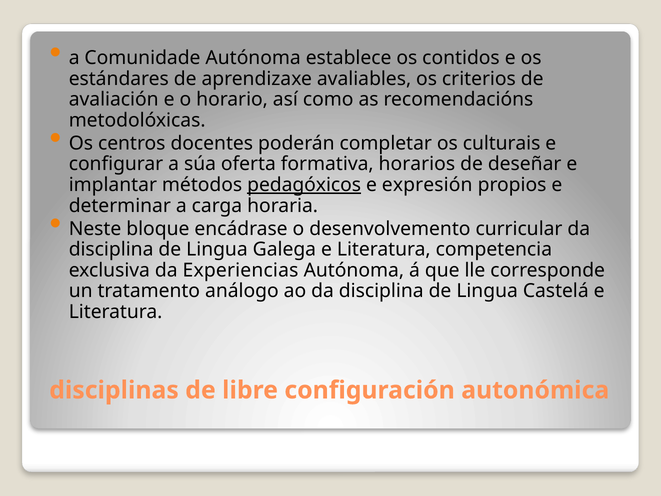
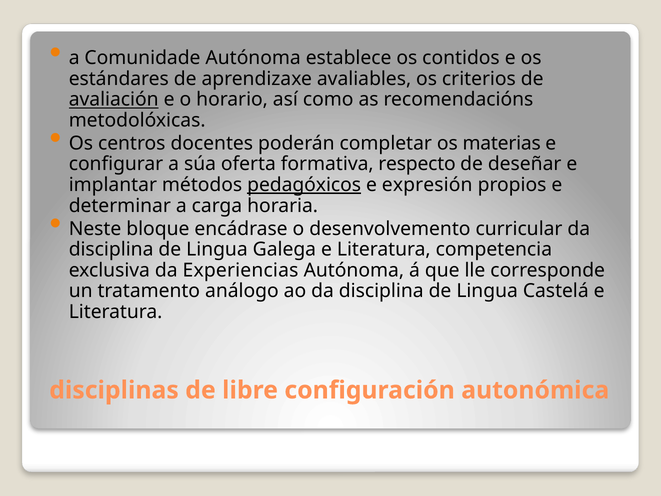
avaliación underline: none -> present (114, 100)
culturais: culturais -> materias (502, 143)
horarios: horarios -> respecto (417, 164)
